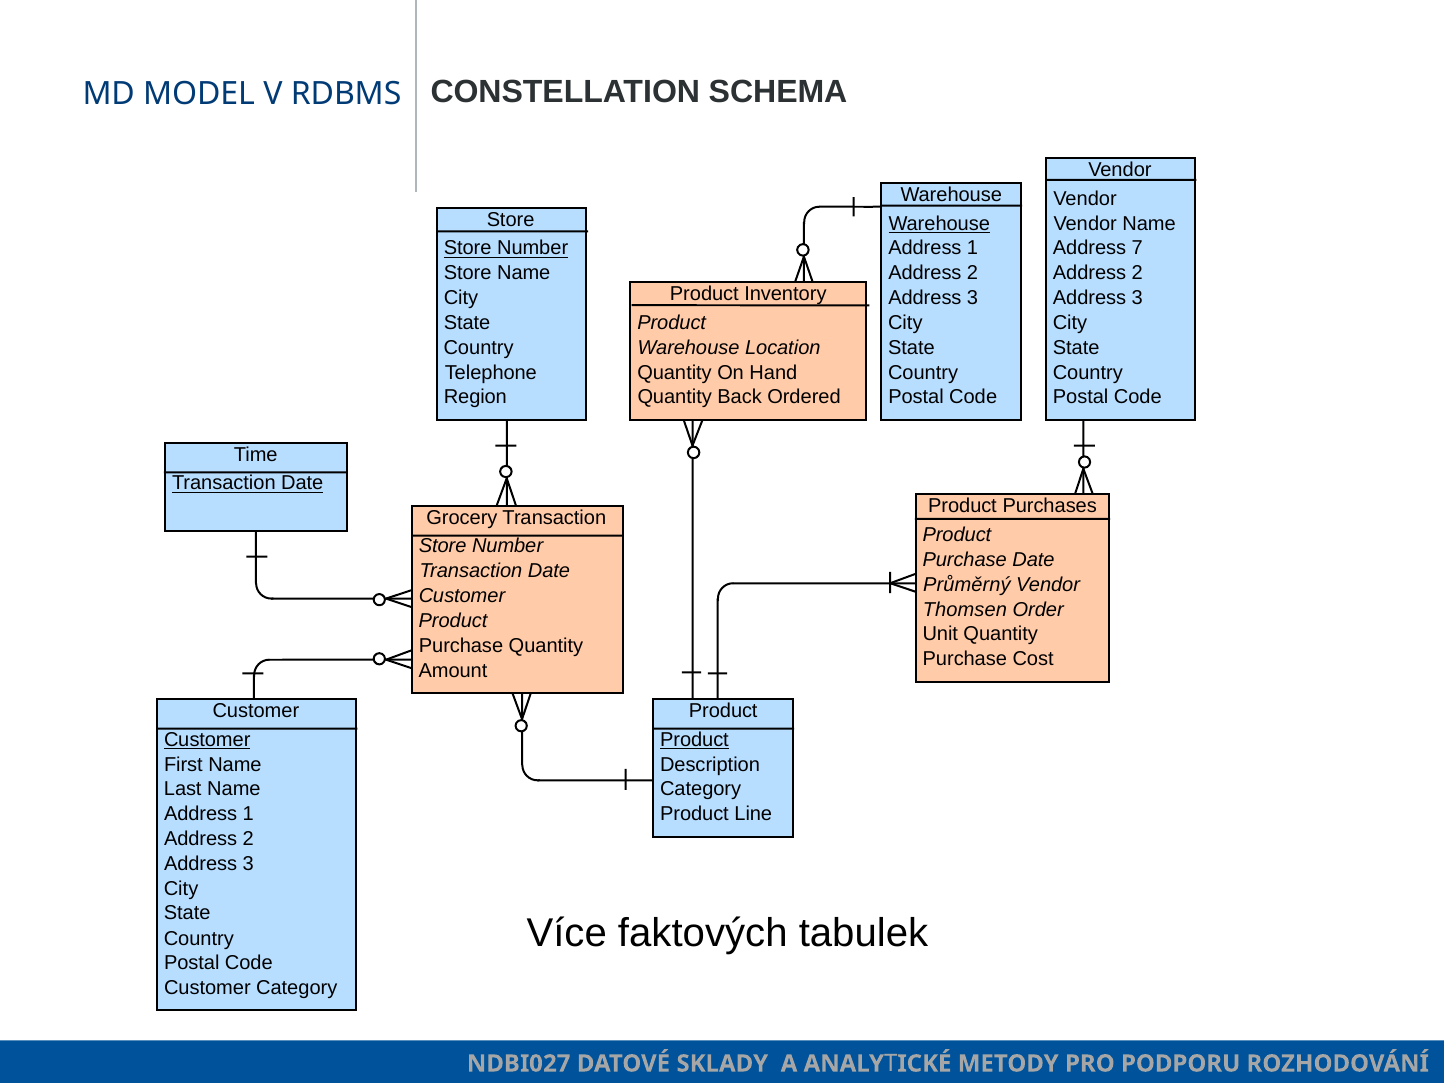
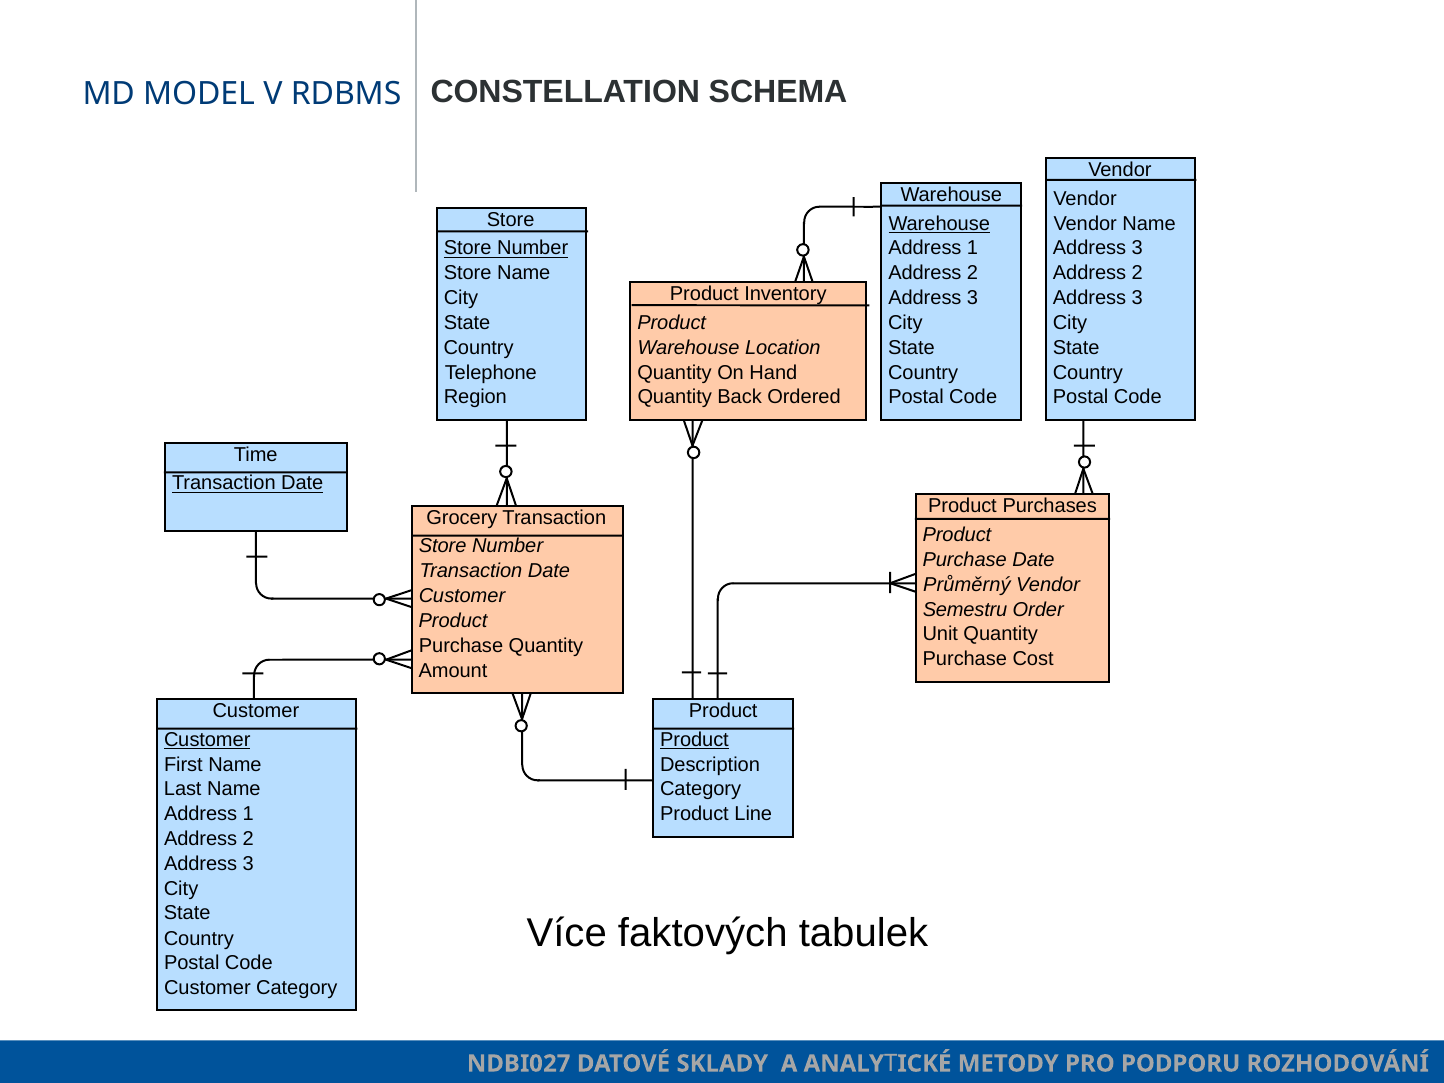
7: 7 -> 3 (1137, 248)
Thomsen: Thomsen -> Semestru (965, 609)
